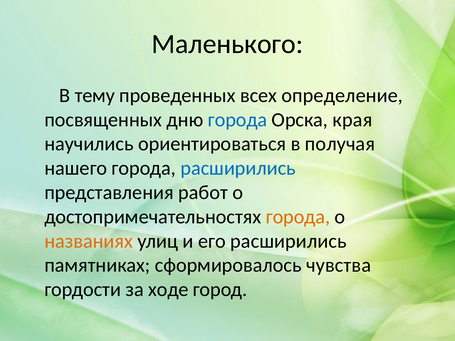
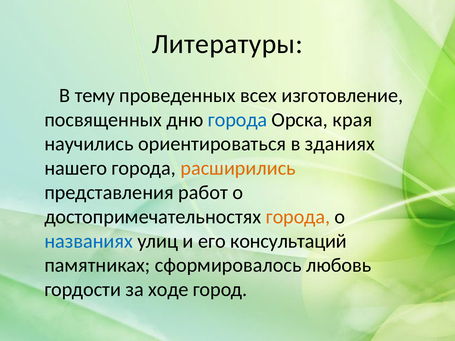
Маленького: Маленького -> Литературы (227, 44)
определение: определение -> изготовление (342, 95)
получая: получая -> зданиях (340, 144)
расширились colour: blue -> orange (238, 168)
названиях colour: orange -> blue (89, 241)
его расширились: расширились -> консультаций (289, 241)
чувства: чувства -> любовь (339, 266)
